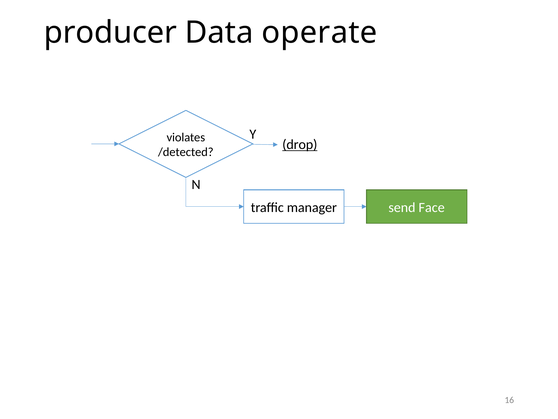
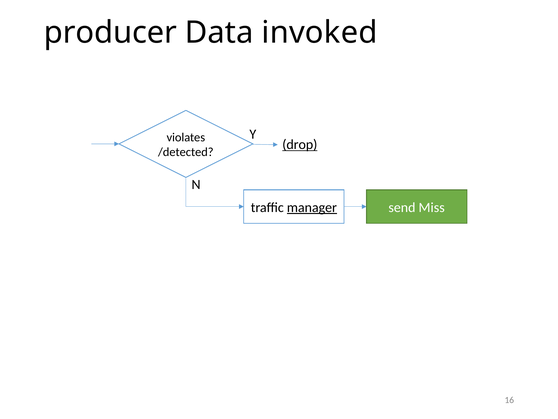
operate: operate -> invoked (319, 33)
manager underline: none -> present (312, 207)
Face: Face -> Miss (432, 207)
